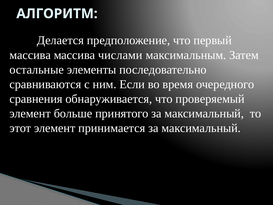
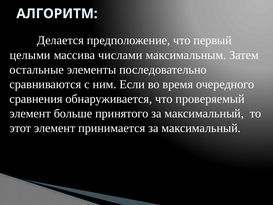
массива: массива -> целыми (30, 55)
